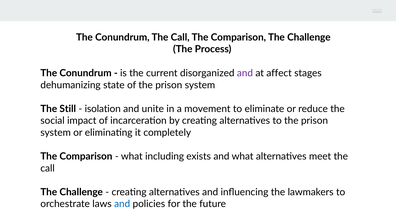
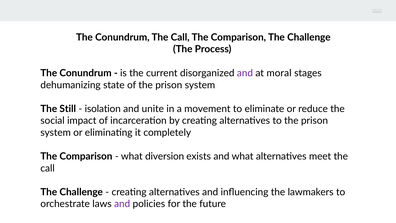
affect: affect -> moral (279, 73)
including: including -> diversion (165, 156)
and colour: blue -> purple (122, 204)
